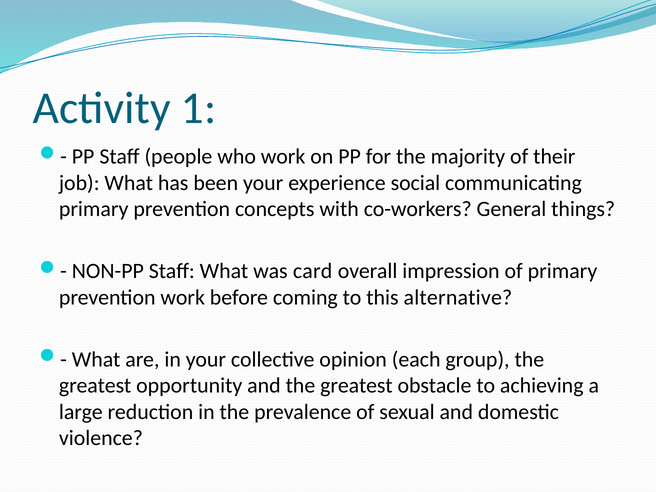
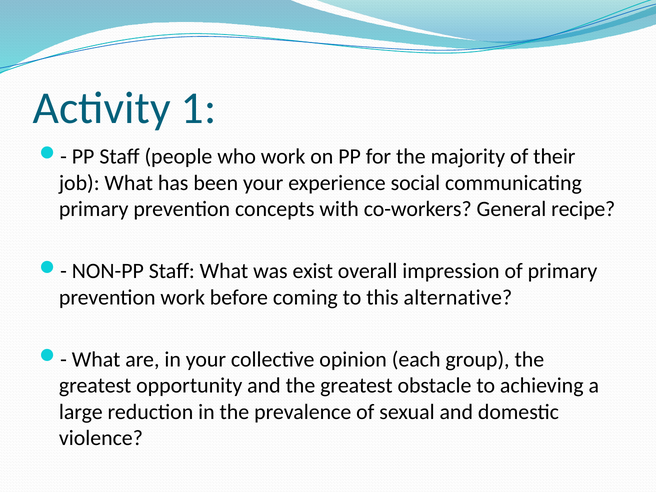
things: things -> recipe (583, 209)
card: card -> exist (313, 271)
